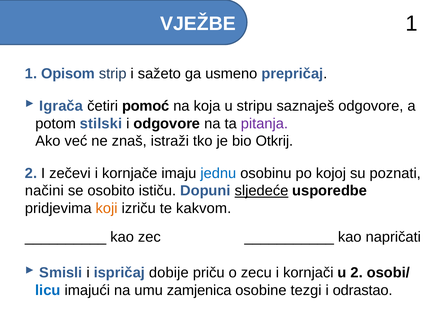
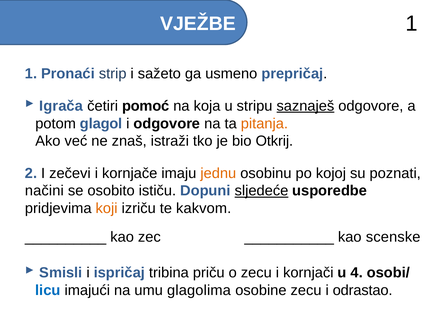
Opisom: Opisom -> Pronaći (68, 74)
saznaješ underline: none -> present (305, 106)
stilski: stilski -> glagol (101, 124)
pitanja colour: purple -> orange (264, 124)
jednu colour: blue -> orange (218, 173)
napričati: napričati -> scenske (393, 237)
dobije: dobije -> tribina (169, 273)
u 2: 2 -> 4 (357, 273)
zamjenica: zamjenica -> glagolima (199, 290)
osobine tezgi: tezgi -> zecu (306, 290)
